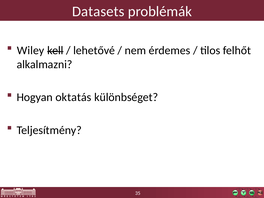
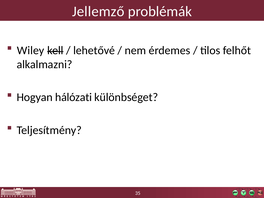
Datasets: Datasets -> Jellemző (98, 11)
oktatás: oktatás -> hálózati (74, 97)
